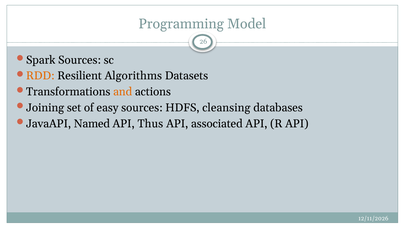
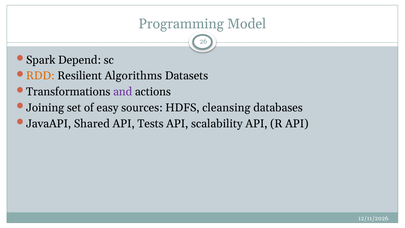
Spark Sources: Sources -> Depend (80, 60)
and colour: orange -> purple (123, 92)
Named: Named -> Shared (92, 124)
Thus: Thus -> Tests (150, 124)
associated: associated -> scalability (217, 124)
